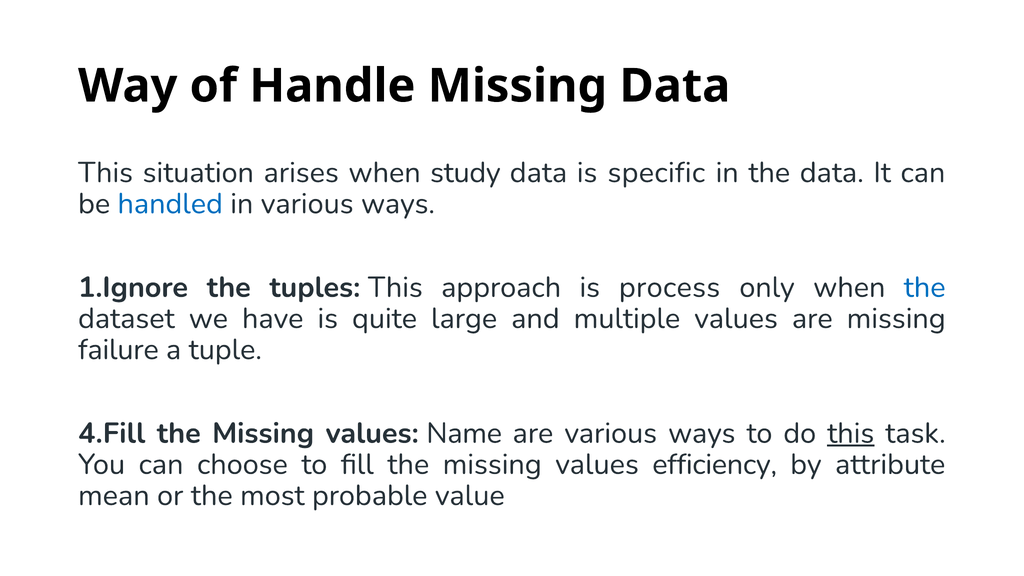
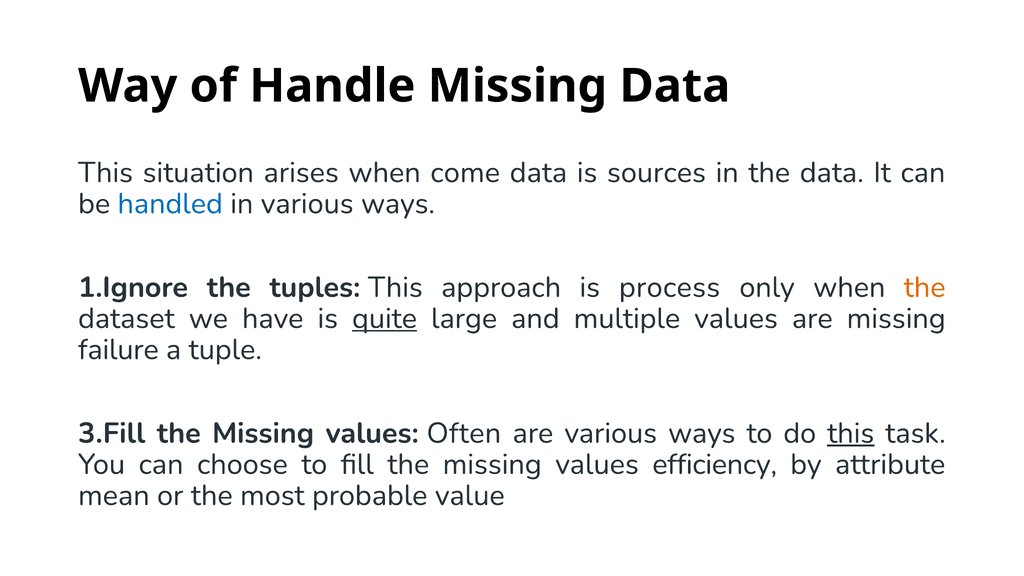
study: study -> come (465, 173)
specific: specific -> sources (656, 173)
the colour: blue -> orange (925, 287)
quite underline: none -> present (385, 318)
4.Fill: 4.Fill -> 3.Fill (112, 433)
Name: Name -> Often (464, 433)
